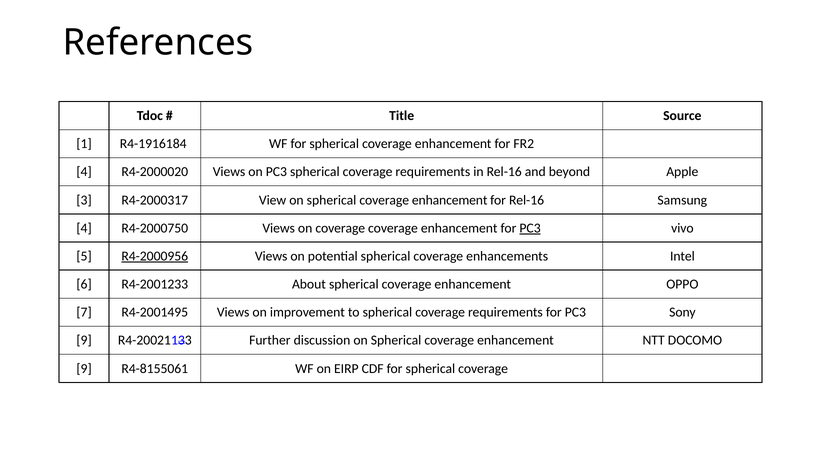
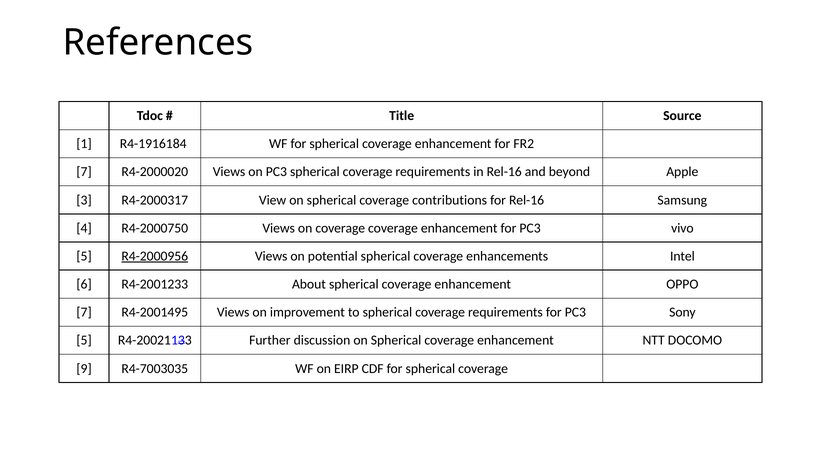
4: 4 -> 7 (84, 172)
enhancement: enhancement -> contributions (450, 200)
PC3 underline: present -> none (530, 228)
9: 9 -> 5 (84, 340)
R4-8155061: R4-8155061 -> R4-7003035 (155, 368)
